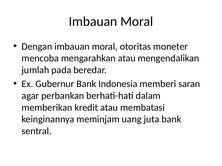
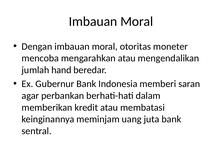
pada: pada -> hand (61, 70)
